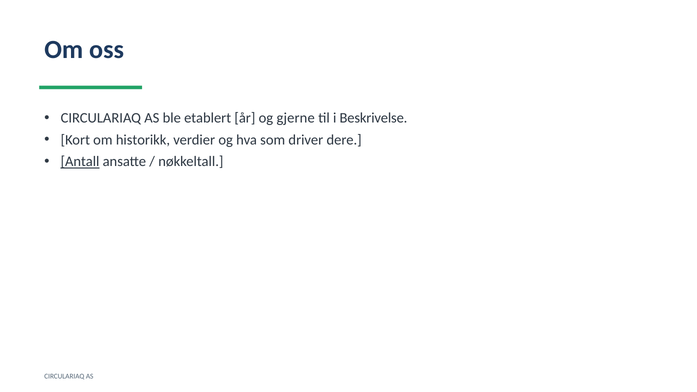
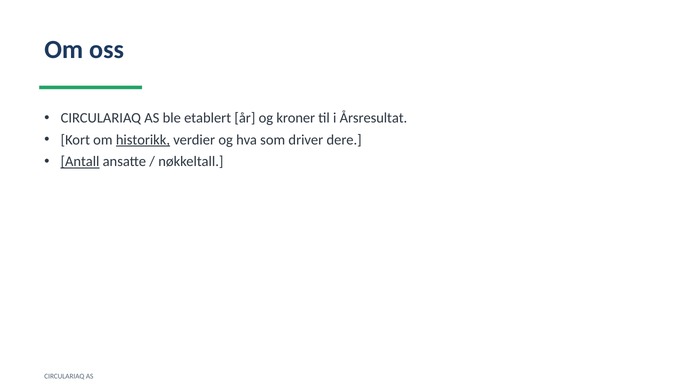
gjerne: gjerne -> kroner (296, 118)
Beskrivelse: Beskrivelse -> Årsresultat (373, 118)
historikk underline: none -> present (143, 140)
